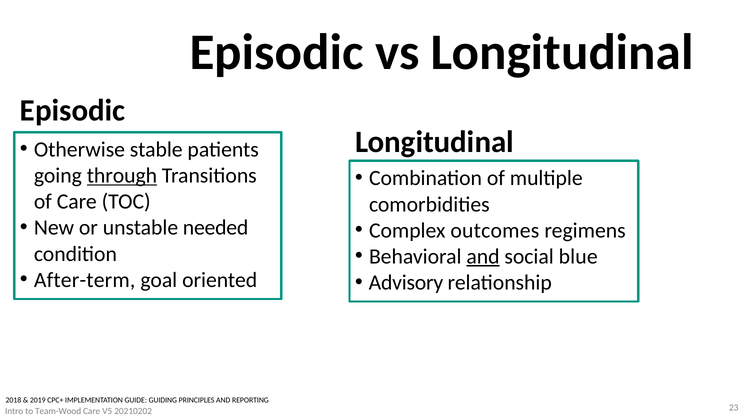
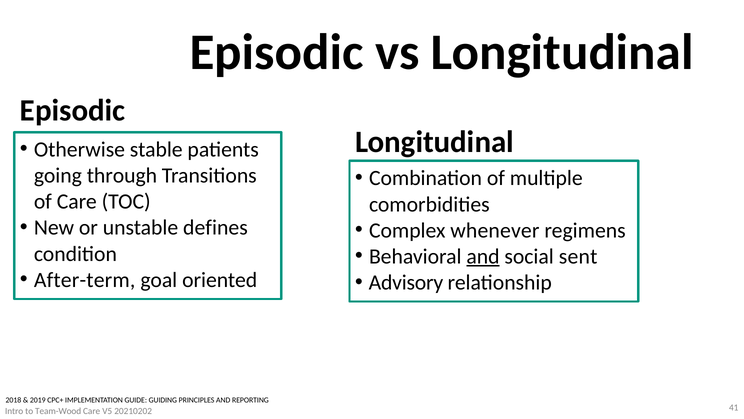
through underline: present -> none (122, 175)
needed: needed -> defines (215, 227)
outcomes: outcomes -> whenever (495, 230)
blue: blue -> sent (578, 256)
23: 23 -> 41 (734, 407)
